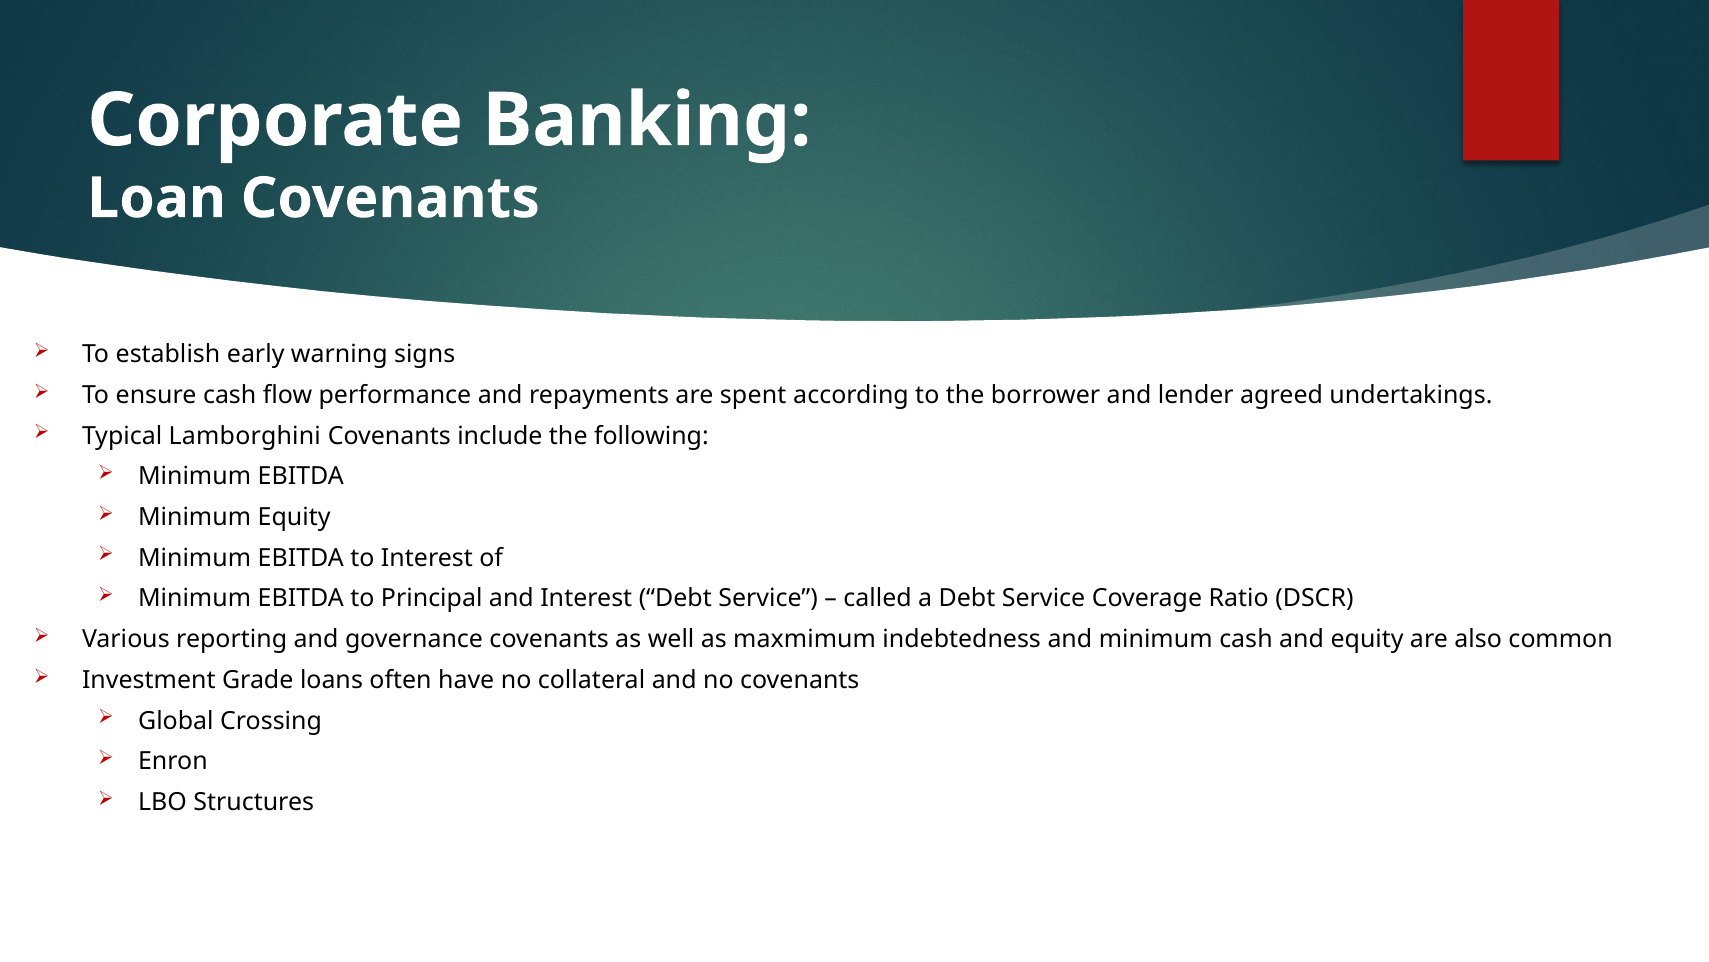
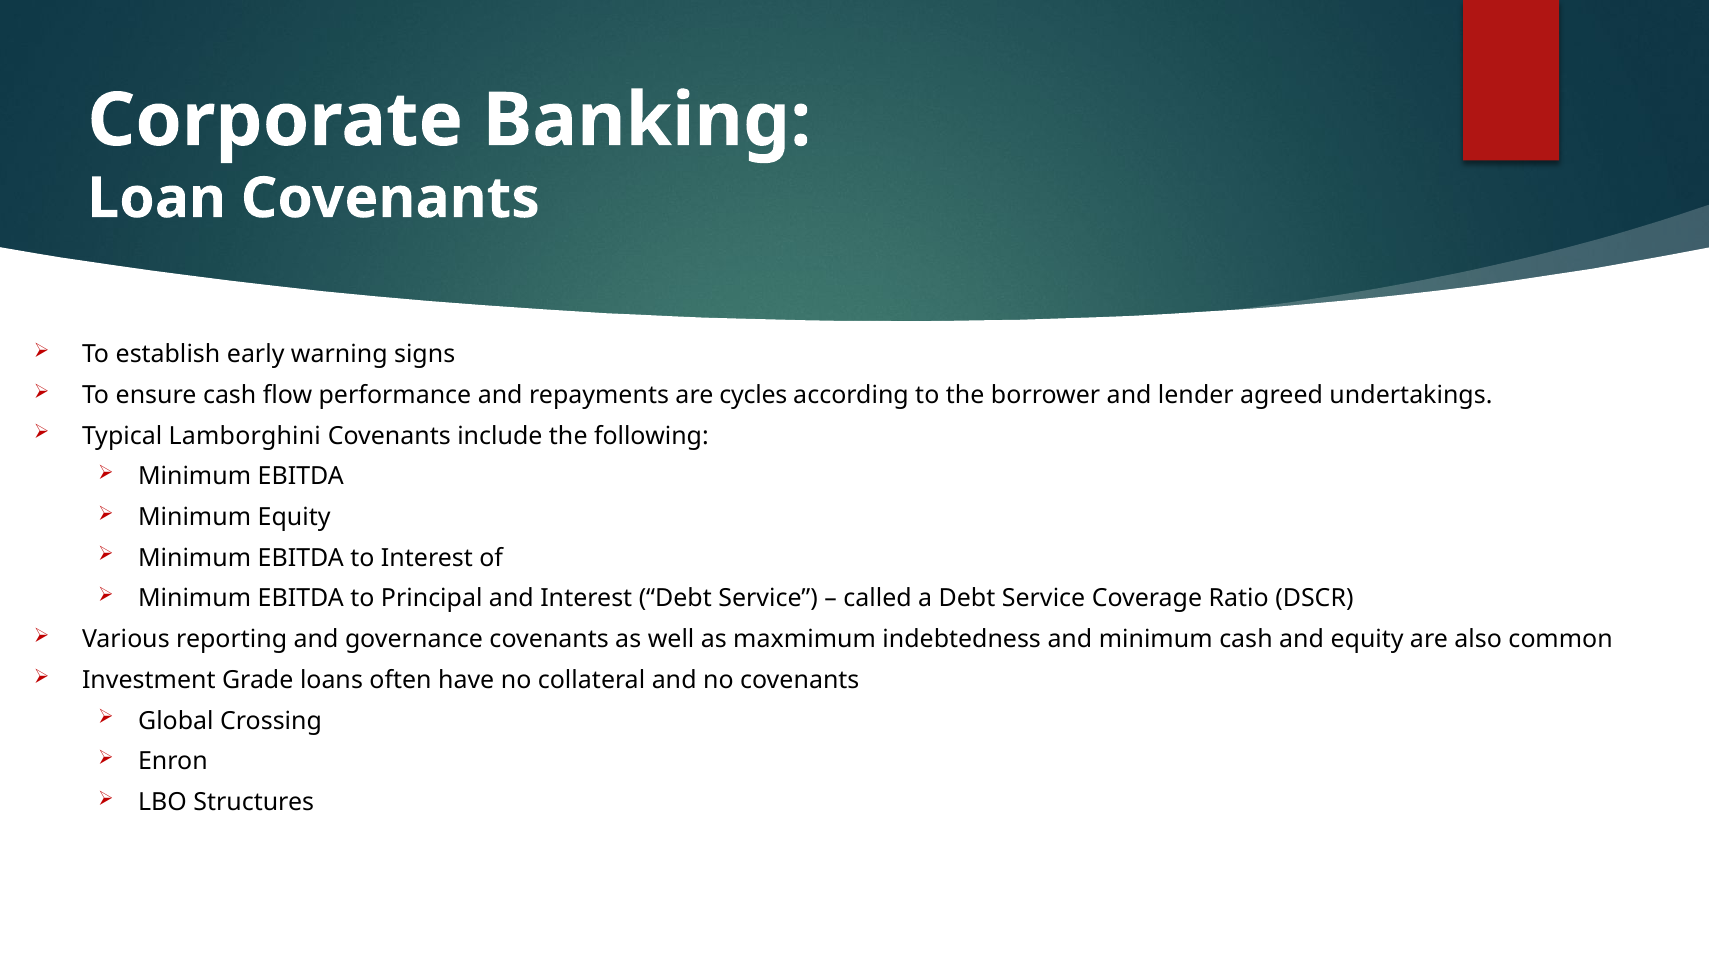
spent: spent -> cycles (753, 395)
